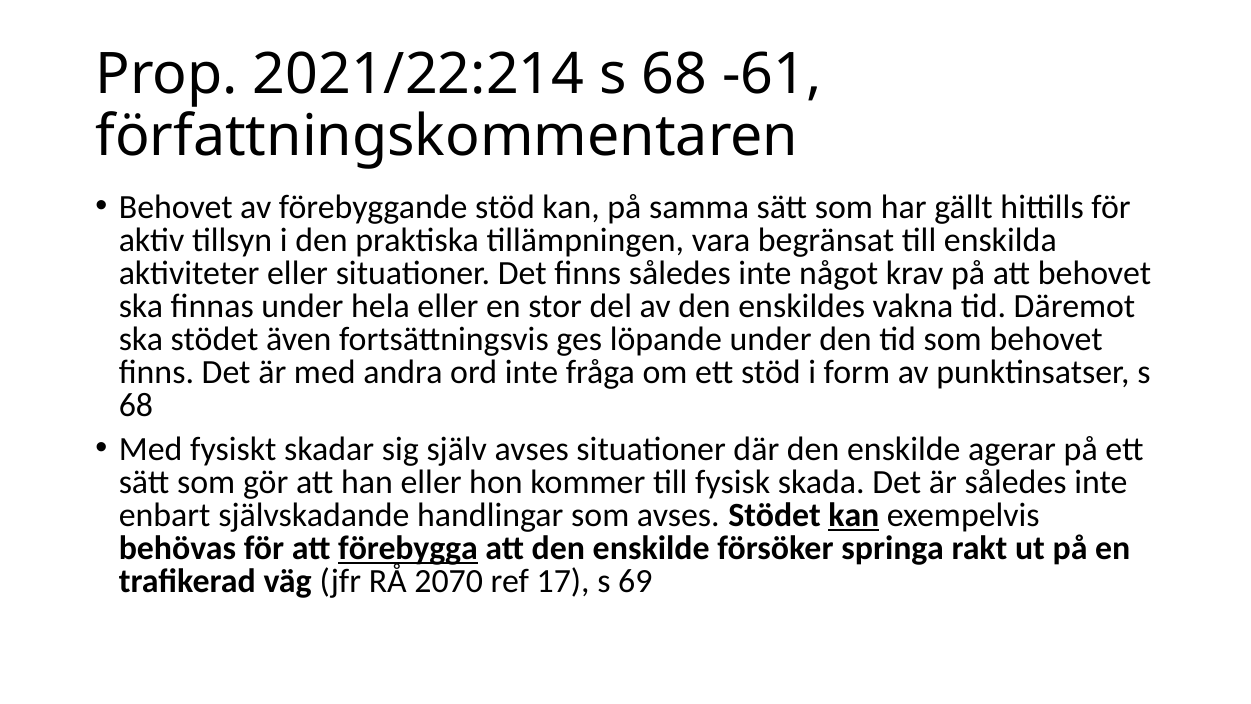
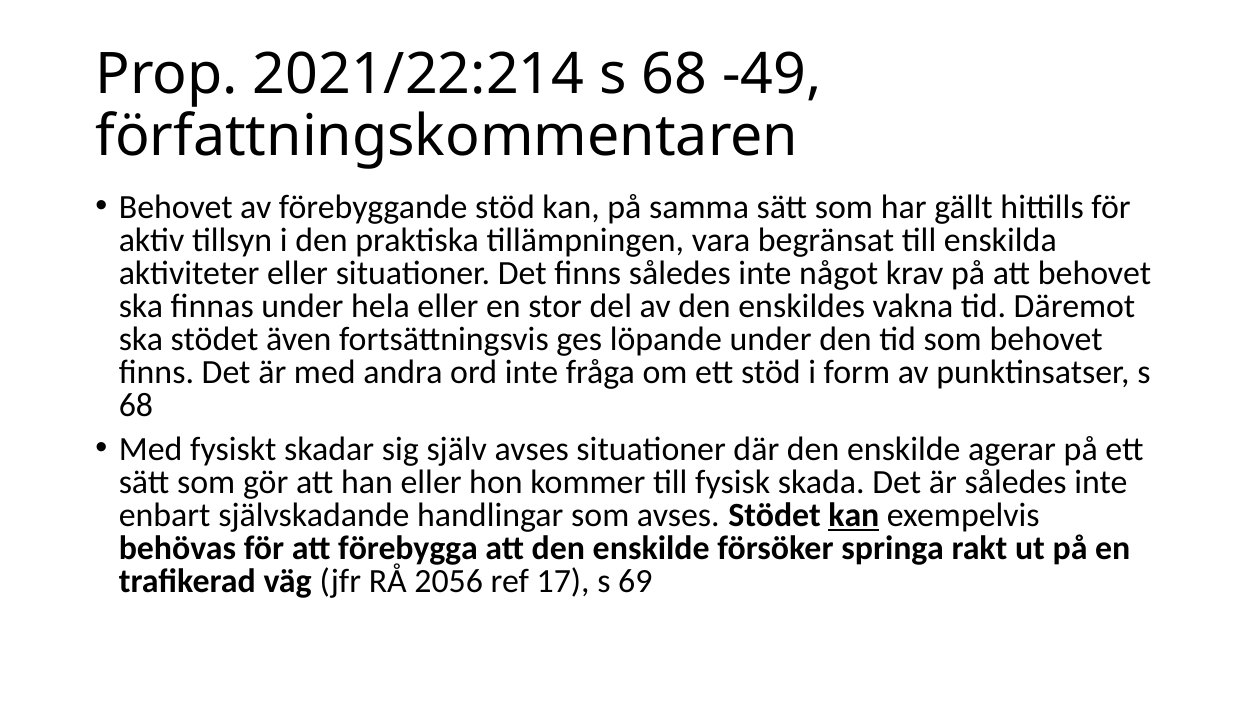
-61: -61 -> -49 (772, 74)
förebygga underline: present -> none (408, 548)
2070: 2070 -> 2056 (449, 581)
